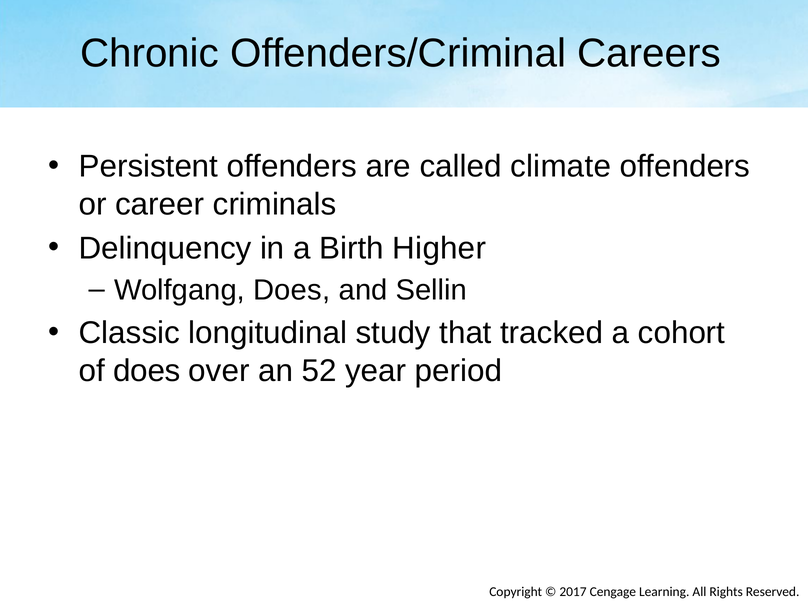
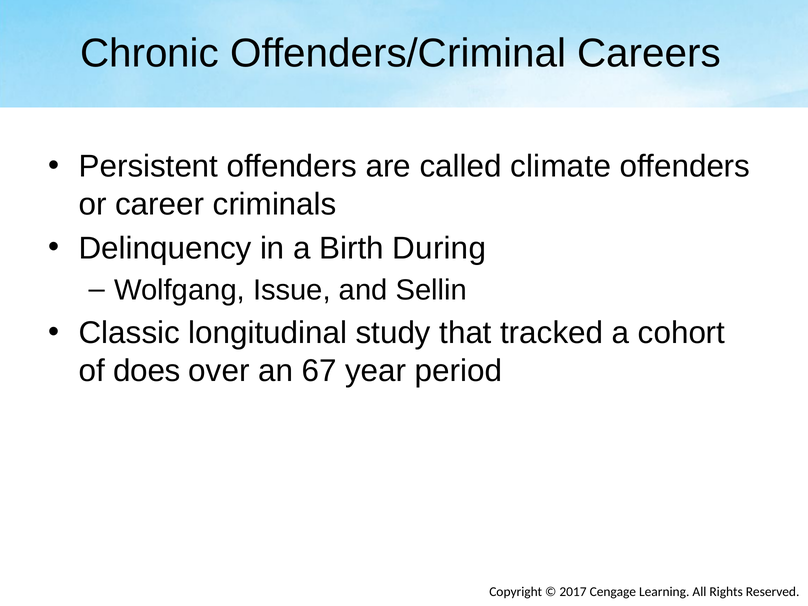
Higher: Higher -> During (439, 248)
Wolfgang Does: Does -> Issue (292, 290)
52: 52 -> 67 (319, 371)
